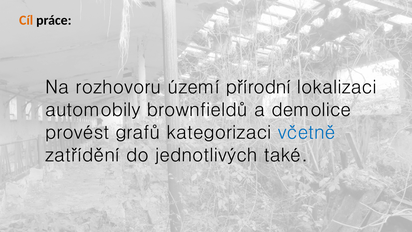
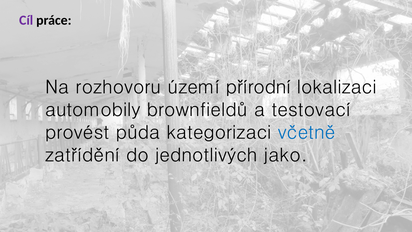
Cíl colour: orange -> purple (26, 20)
demolice: demolice -> testovací (311, 110)
grafů: grafů -> půda (138, 133)
také: také -> jako (286, 155)
